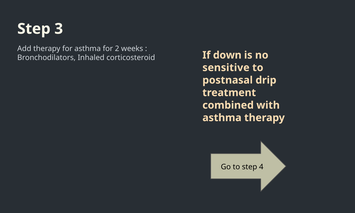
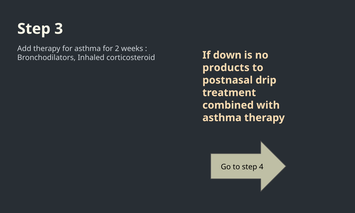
sensitive: sensitive -> products (226, 68)
